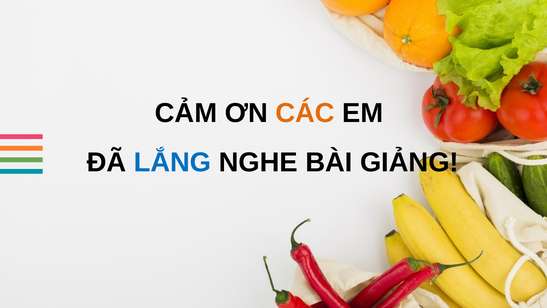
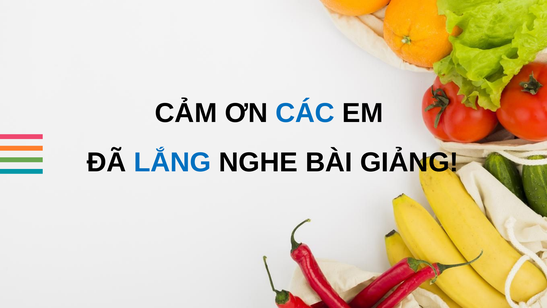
CÁC colour: orange -> blue (305, 113)
